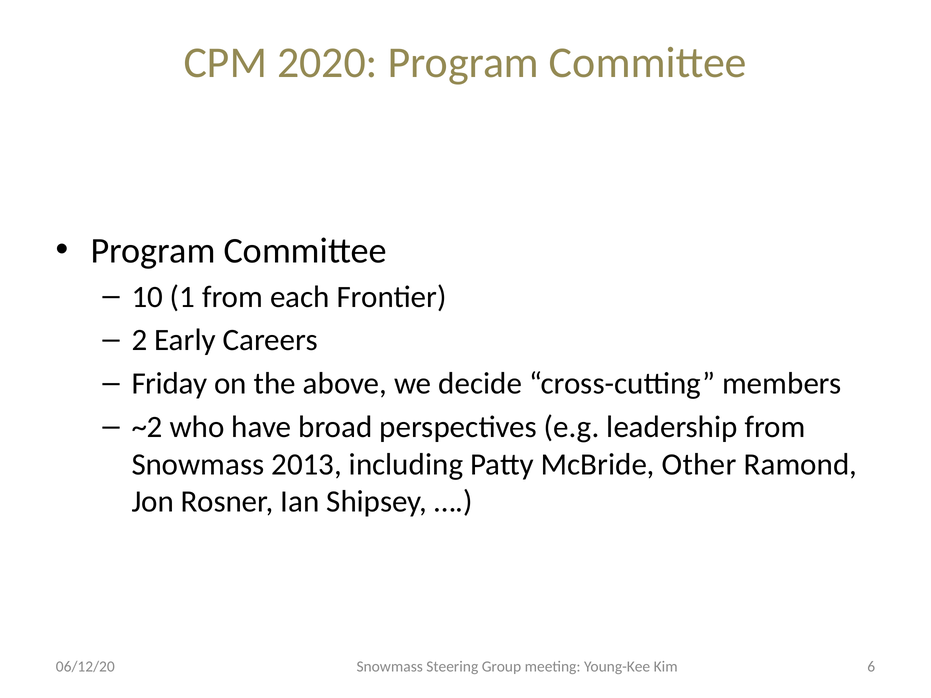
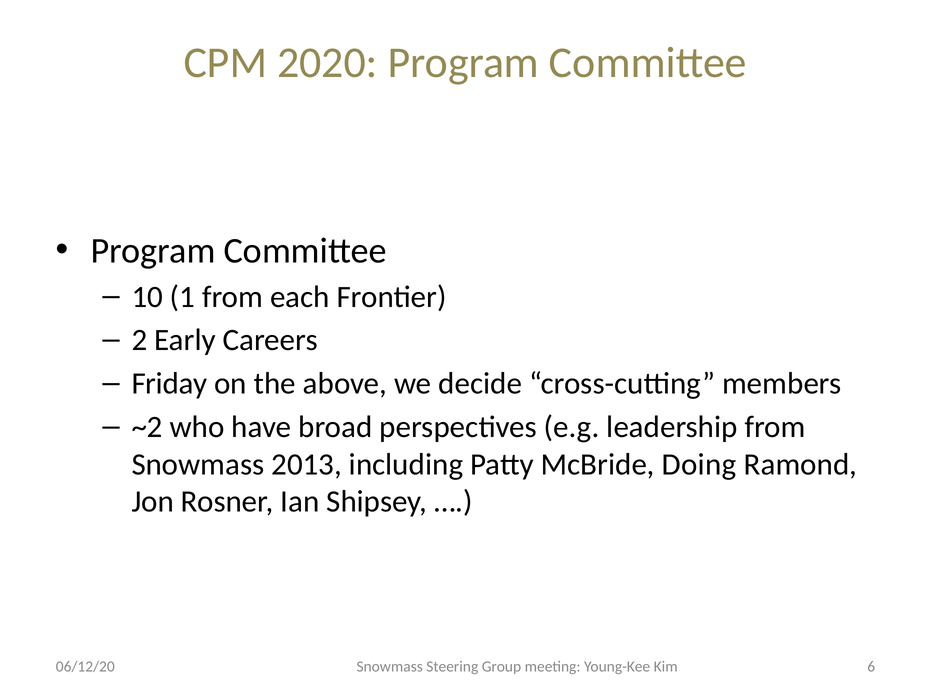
Other: Other -> Doing (699, 464)
